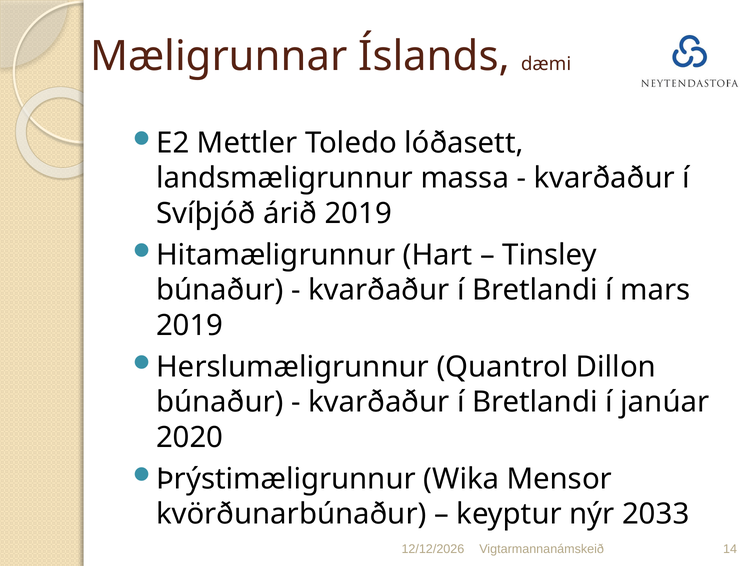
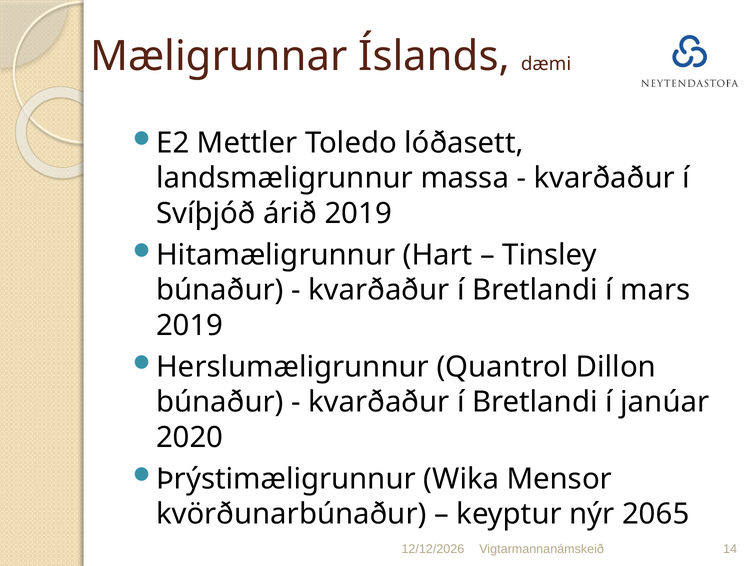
2033: 2033 -> 2065 (656, 514)
